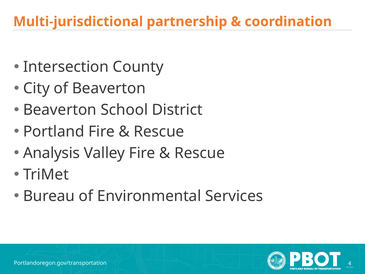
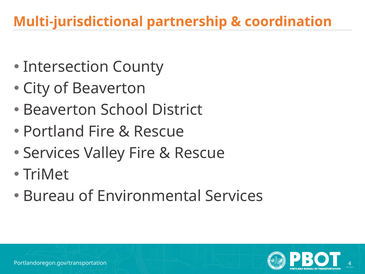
Analysis: Analysis -> Services (52, 153)
